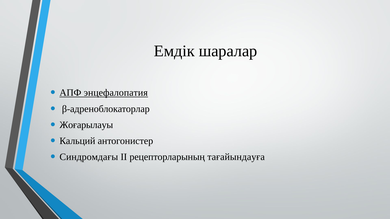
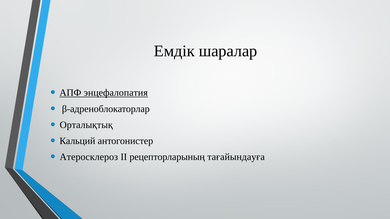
Жоғарылауы: Жоғарылауы -> Орталықтық (86, 125)
Синдромдағы: Синдромдағы -> Атеросклероз (89, 157)
